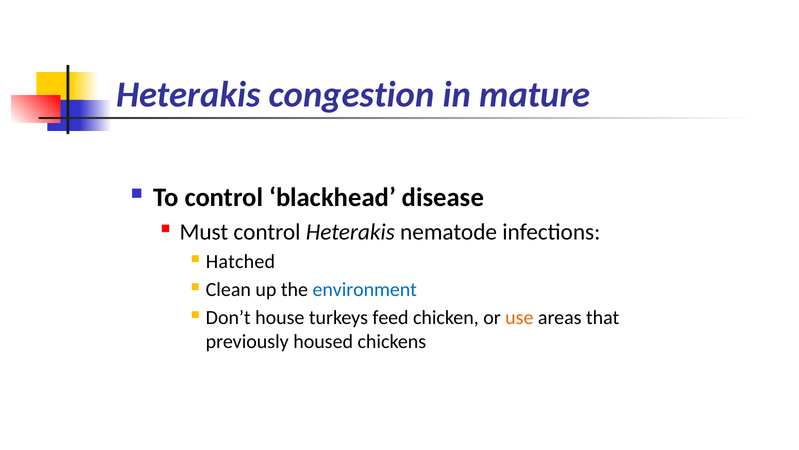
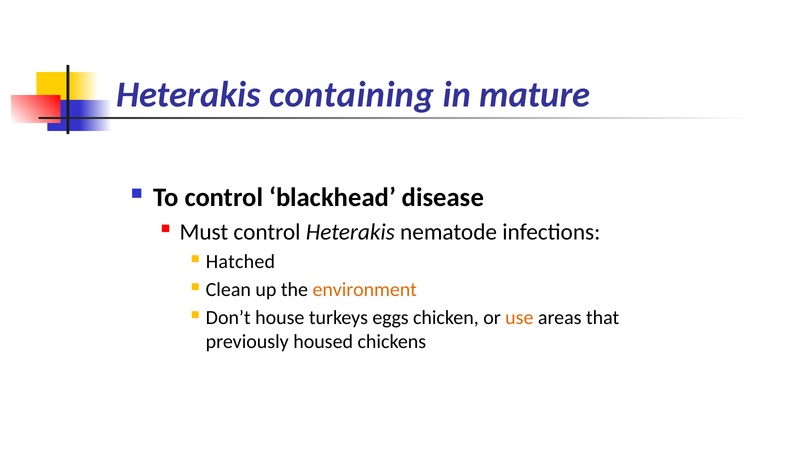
congestion: congestion -> containing (351, 94)
environment colour: blue -> orange (365, 289)
feed: feed -> eggs (391, 317)
